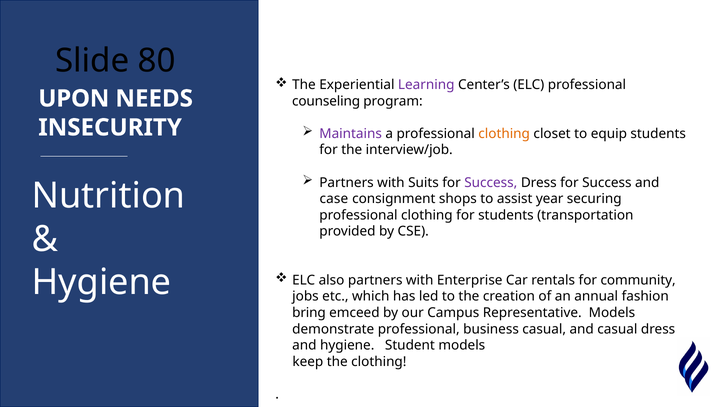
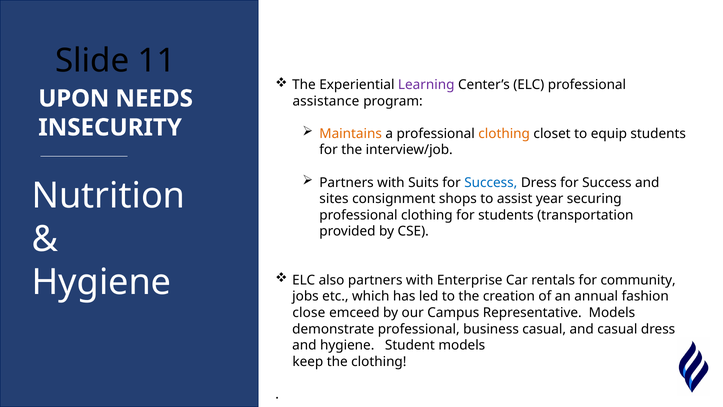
80: 80 -> 11 (157, 61)
counseling: counseling -> assistance (326, 101)
Maintains colour: purple -> orange (351, 134)
Success colour: purple -> blue (491, 182)
case: case -> sites (334, 199)
bring: bring -> close (309, 313)
